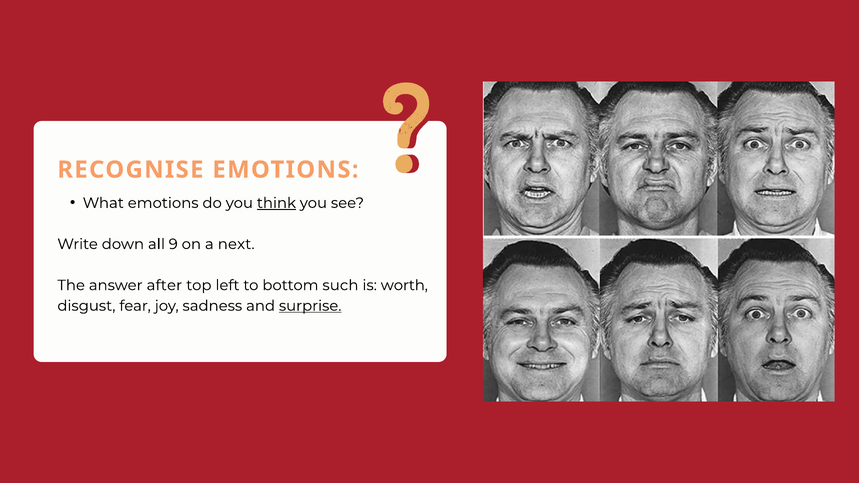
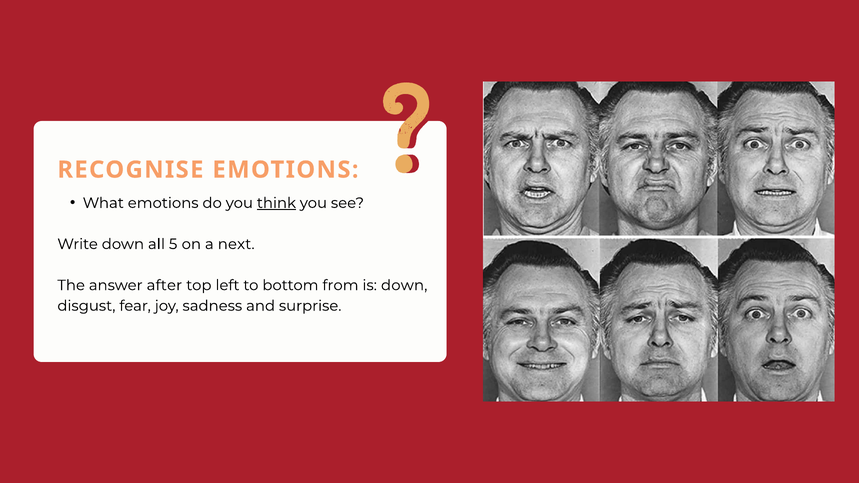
9: 9 -> 5 (173, 244)
such: such -> from (340, 285)
is worth: worth -> down (404, 285)
surprise underline: present -> none (310, 306)
